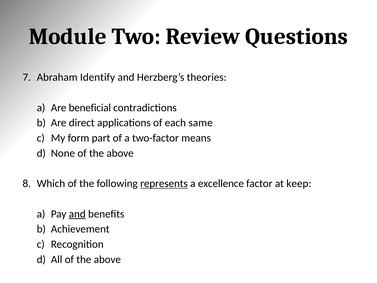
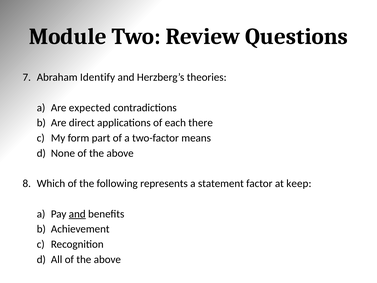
beneficial: beneficial -> expected (90, 108)
same: same -> there (201, 123)
represents underline: present -> none (164, 183)
excellence: excellence -> statement (221, 183)
